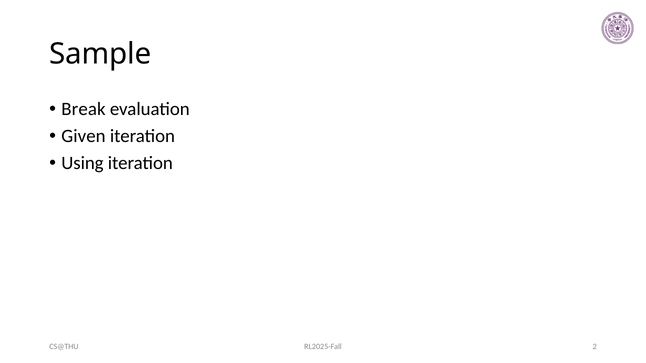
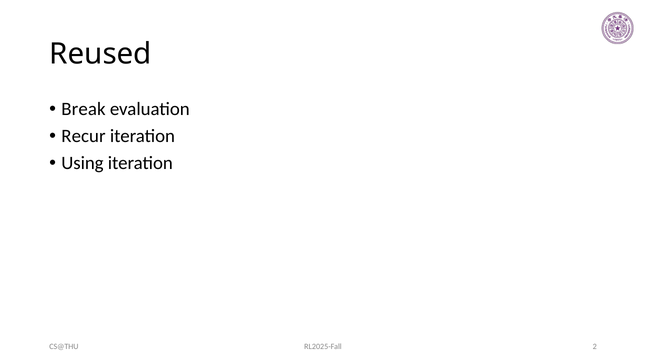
Sample: Sample -> Reused (100, 54)
Given: Given -> Recur (83, 136)
